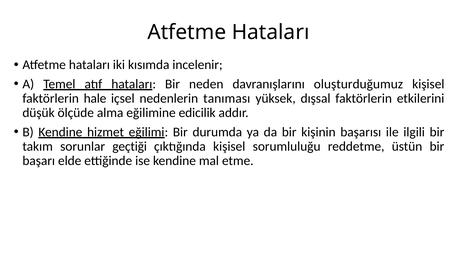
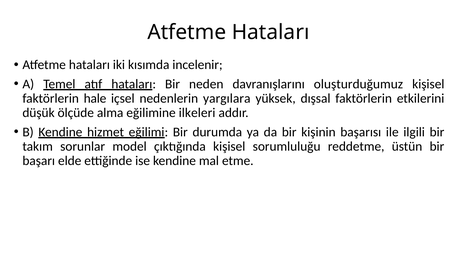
tanıması: tanıması -> yargılara (227, 98)
edicilik: edicilik -> ilkeleri (197, 113)
geçtiği: geçtiği -> model (130, 146)
